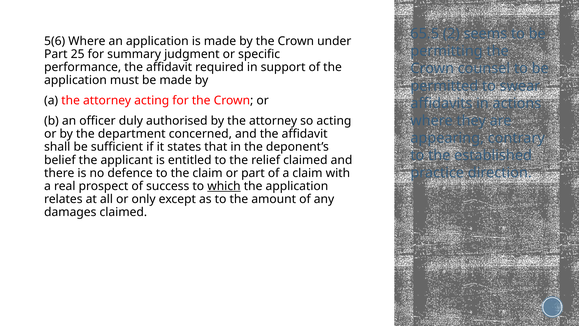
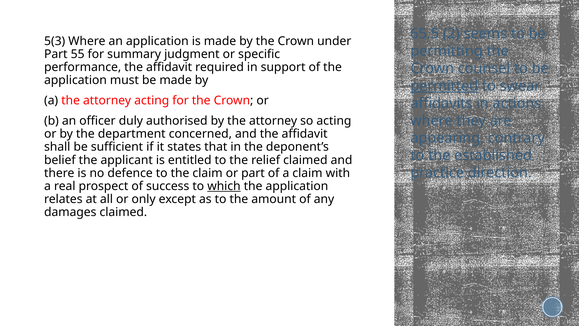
5(6: 5(6 -> 5(3 (55, 41)
25: 25 -> 55 (78, 54)
permitted underline: none -> present (444, 86)
